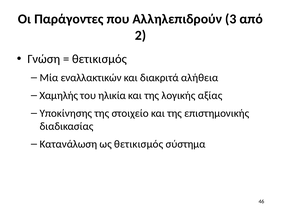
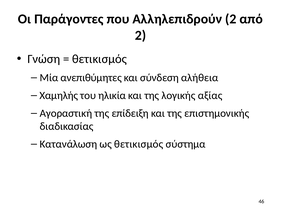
Αλληλεπιδρούν 3: 3 -> 2 (231, 19)
εναλλακτικών: εναλλακτικών -> ανεπιθύμητες (91, 78)
διακριτά: διακριτά -> σύνδεση (159, 78)
Υποκίνησης: Υποκίνησης -> Αγοραστική (66, 113)
στοιχείο: στοιχείο -> επίδειξη (130, 113)
